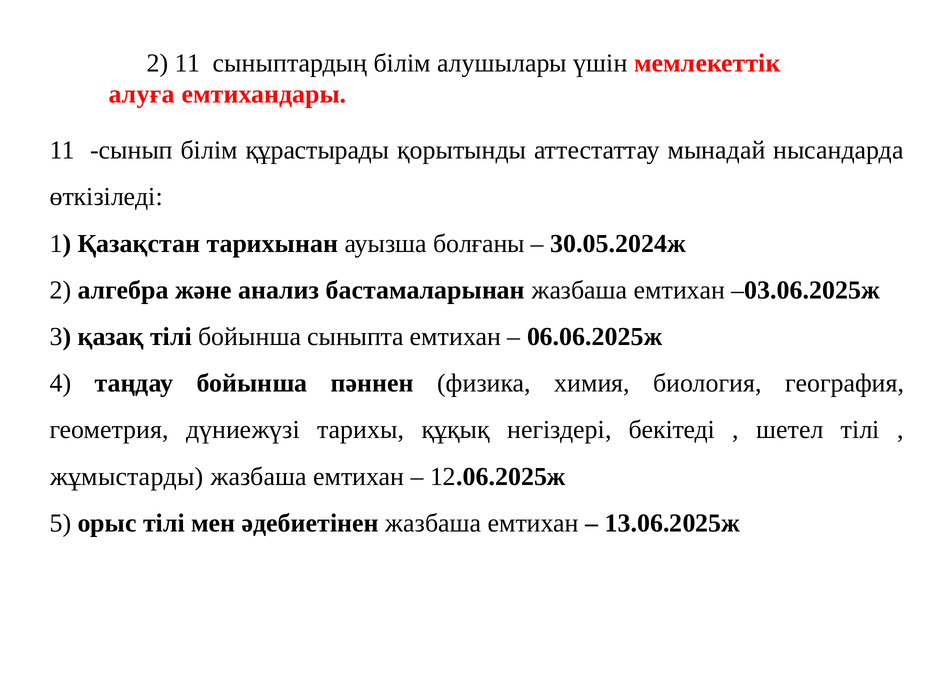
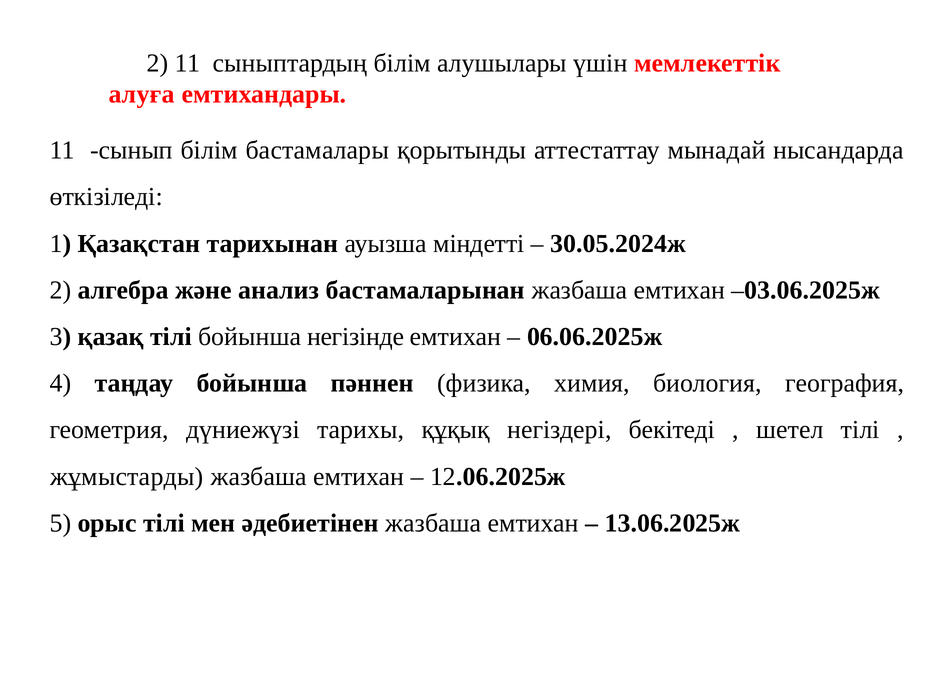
құрастырады: құрастырады -> бастамалары (317, 150)
болғаны: болғаны -> міндетті (479, 243)
сыныпта: сыныпта -> негізінде (356, 337)
